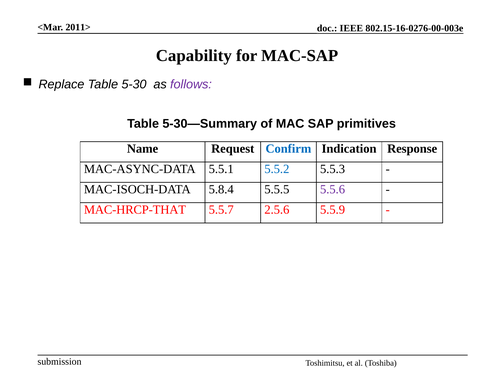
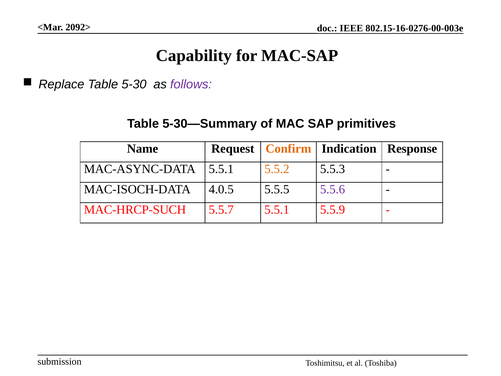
2011>: 2011> -> 2092> (78, 27)
Confirm colour: blue -> orange (288, 149)
5.5.2 colour: blue -> orange (277, 169)
5.8.4: 5.8.4 -> 4.0.5 (221, 189)
MAC-HRCP-THAT: MAC-HRCP-THAT -> MAC-HRCP-SUCH (135, 210)
5.5.7 2.5.6: 2.5.6 -> 5.5.1 (277, 210)
